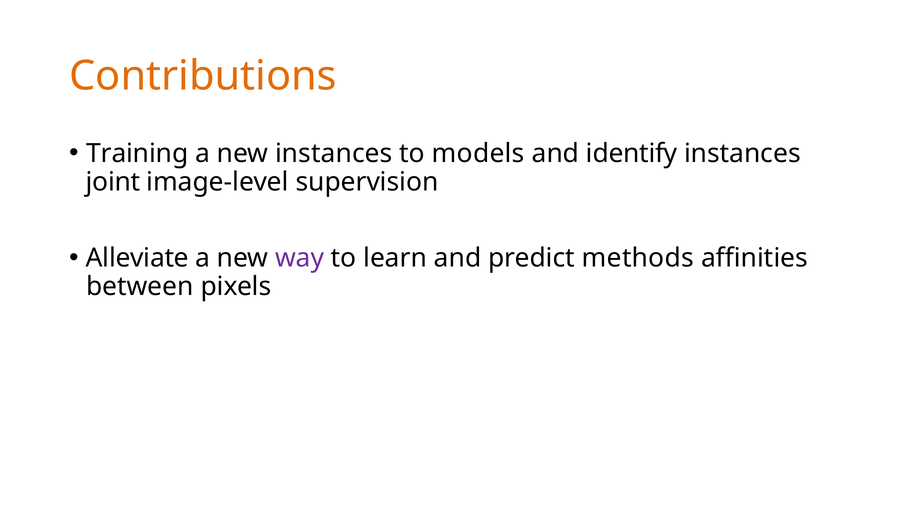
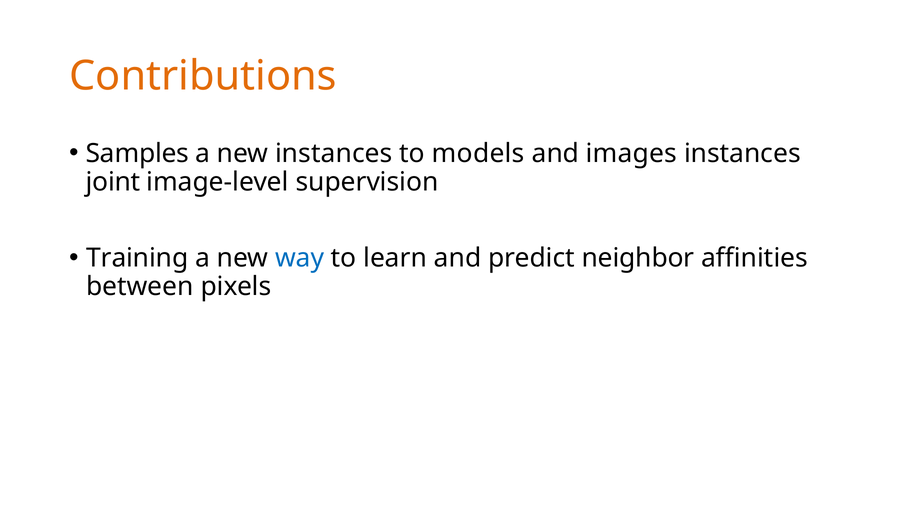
Training: Training -> Samples (137, 153)
identify: identify -> images (631, 153)
Alleviate: Alleviate -> Training (137, 258)
way colour: purple -> blue (300, 258)
methods: methods -> neighbor (638, 258)
